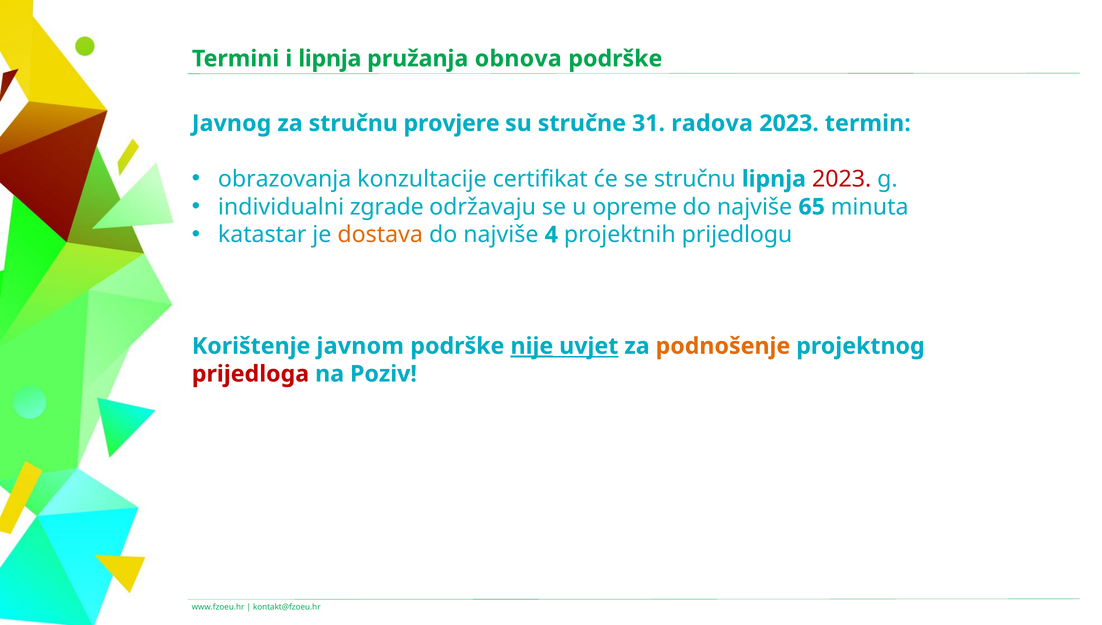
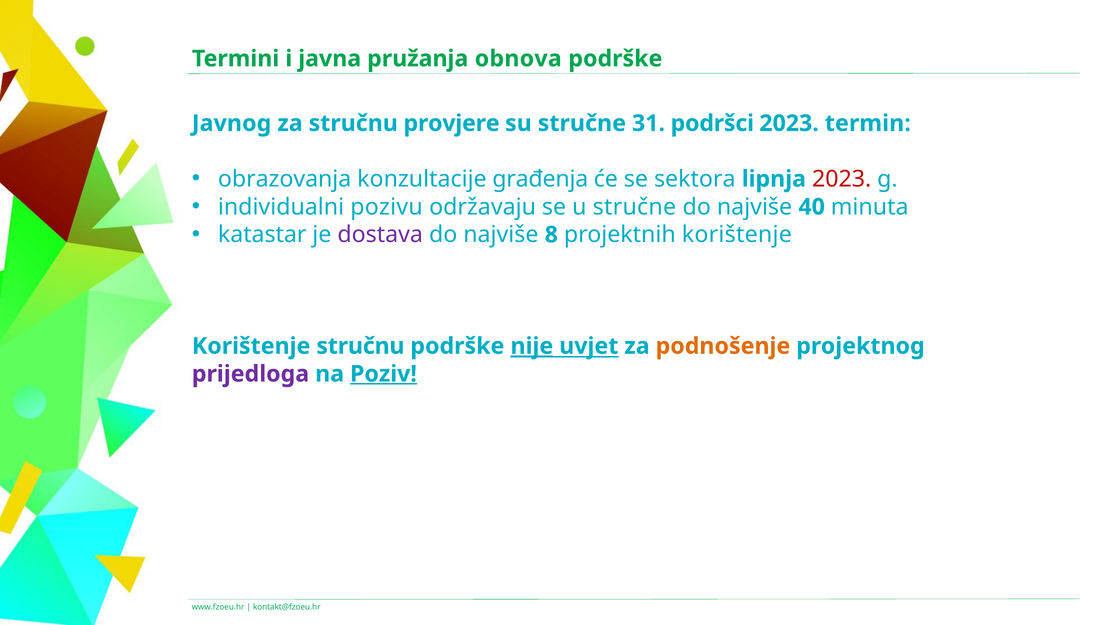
i lipnja: lipnja -> javna (330, 59)
radova: radova -> podršci (712, 123)
certifikat: certifikat -> građenja (540, 179)
se stručnu: stručnu -> sektora (695, 179)
zgrade: zgrade -> pozivu (387, 207)
u opreme: opreme -> stručne (634, 207)
65: 65 -> 40 (812, 207)
dostava colour: orange -> purple (380, 235)
4: 4 -> 8 (551, 235)
projektnih prijedlogu: prijedlogu -> korištenje (737, 235)
Korištenje javnom: javnom -> stručnu (360, 346)
prijedloga colour: red -> purple (251, 374)
Poziv underline: none -> present (383, 374)
